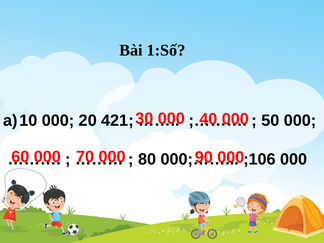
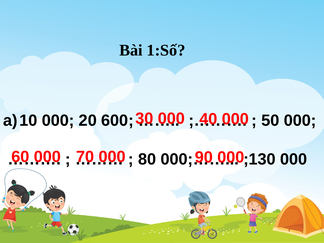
421: 421 -> 600 (117, 120)
;106: ;106 -> ;130 (260, 159)
